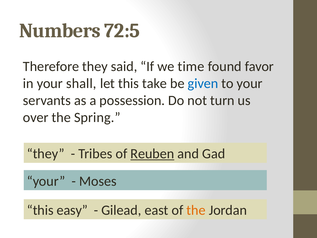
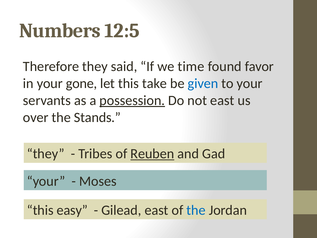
72:5: 72:5 -> 12:5 (122, 31)
shall: shall -> gone (81, 83)
possession underline: none -> present (132, 100)
not turn: turn -> east (222, 100)
Spring: Spring -> Stands (97, 117)
the colour: orange -> blue (196, 210)
